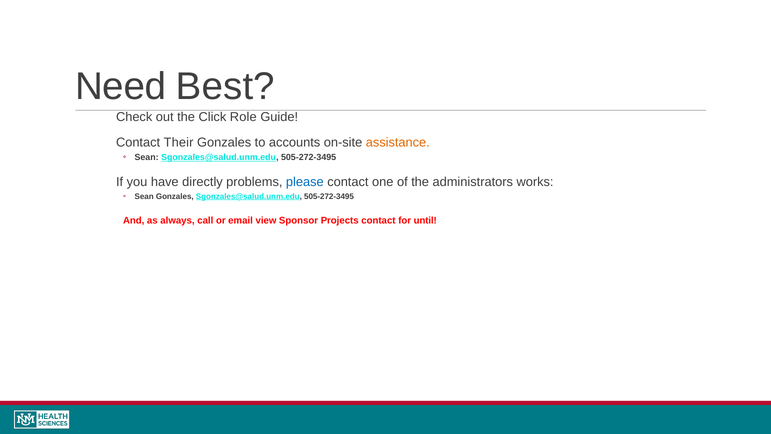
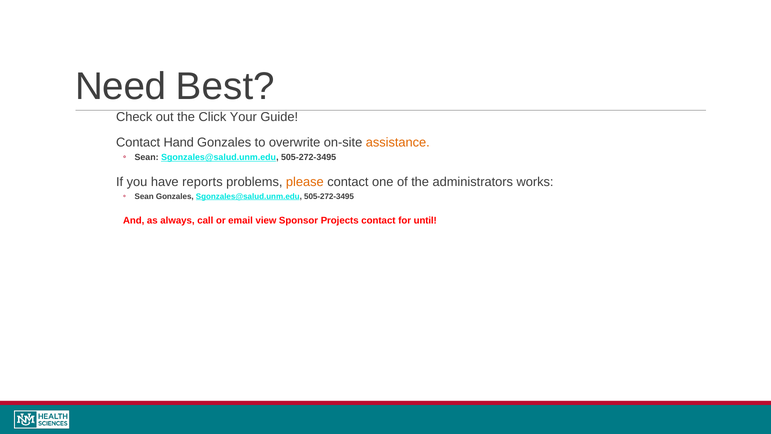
Role: Role -> Your (243, 117)
Their: Their -> Hand (179, 142)
accounts: accounts -> overwrite (295, 142)
directly: directly -> reports (202, 182)
please colour: blue -> orange (305, 182)
